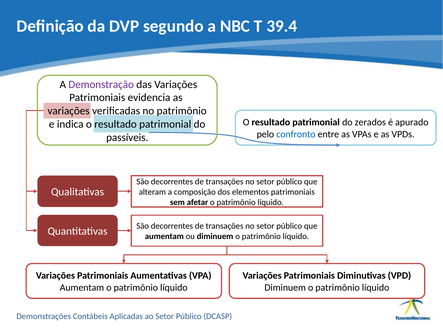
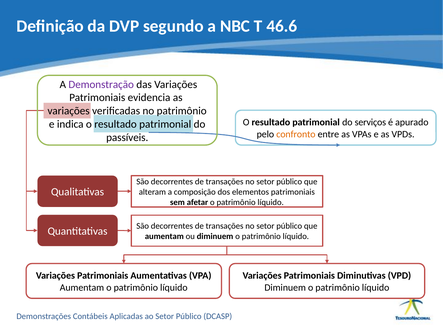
39.4: 39.4 -> 46.6 (282, 26)
zerados: zerados -> serviços (370, 123)
confronto colour: blue -> orange (296, 134)
